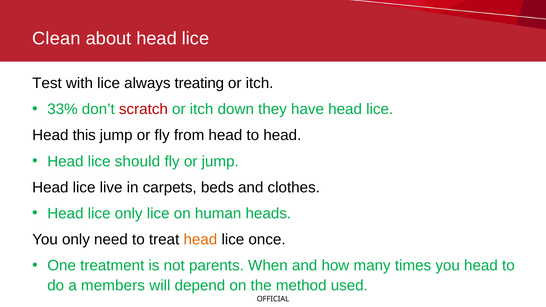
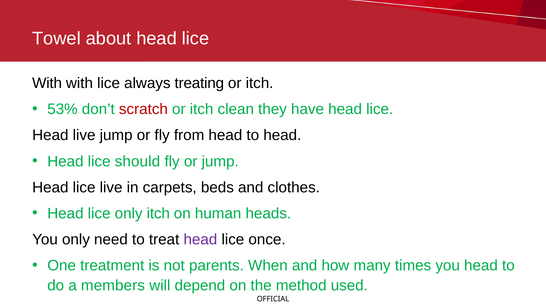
Clean: Clean -> Towel (56, 39)
Test: Test -> With (47, 83)
33%: 33% -> 53% (62, 109)
down: down -> clean (236, 109)
Head this: this -> live (84, 135)
only lice: lice -> itch (158, 214)
head colour: orange -> purple (200, 240)
